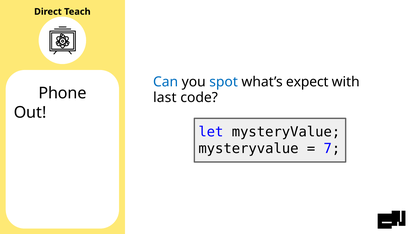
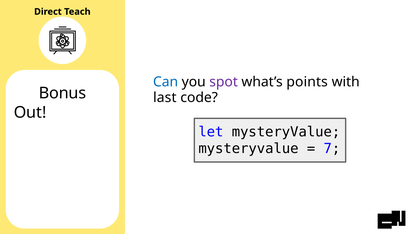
spot colour: blue -> purple (224, 82)
expect: expect -> points (307, 82)
Phone: Phone -> Bonus (62, 93)
